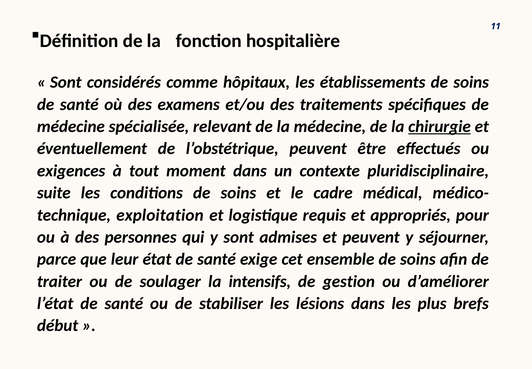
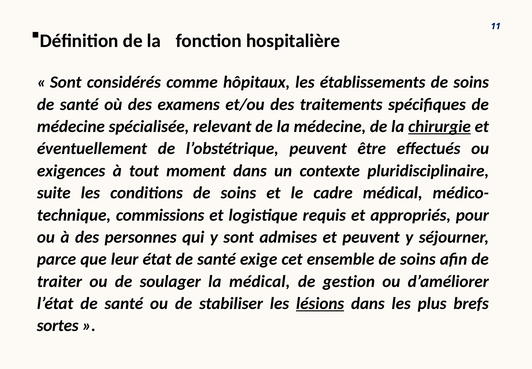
exploitation: exploitation -> commissions (160, 215)
la intensifs: intensifs -> médical (260, 281)
lésions underline: none -> present (320, 303)
début: début -> sortes (58, 325)
